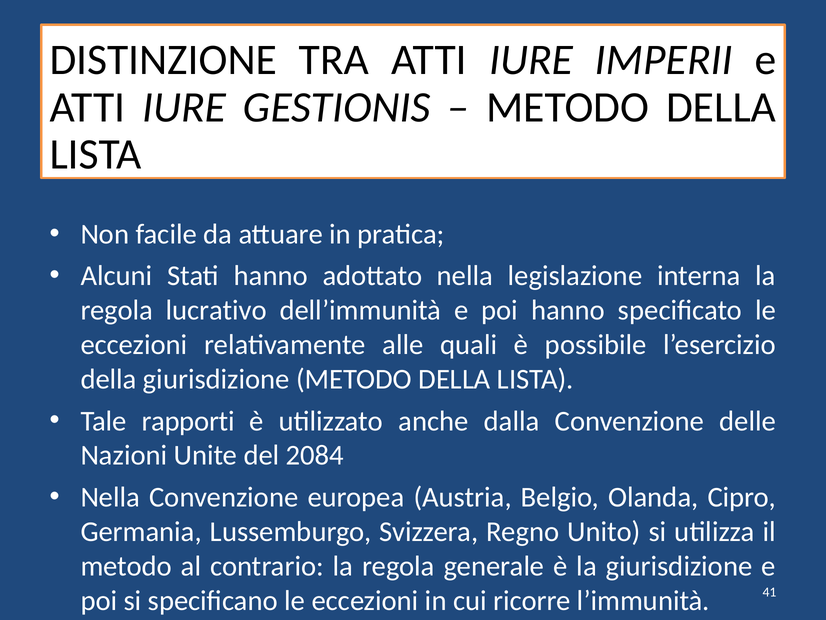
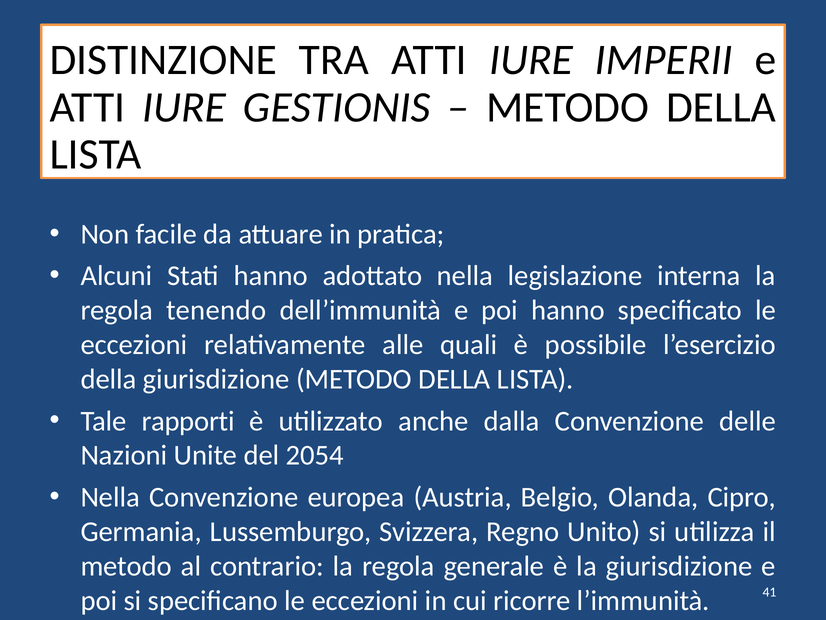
lucrativo: lucrativo -> tenendo (216, 310)
2084: 2084 -> 2054 (315, 455)
